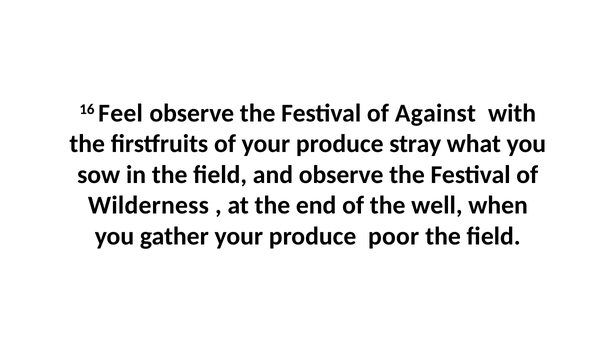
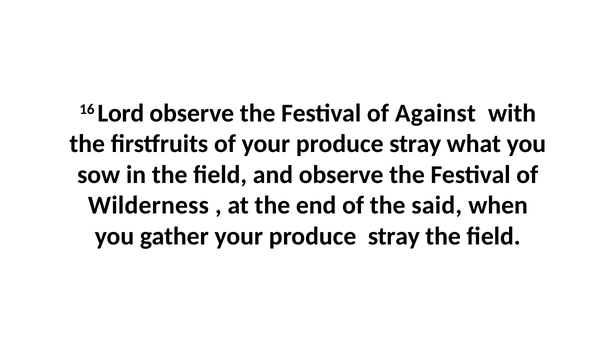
Feel: Feel -> Lord (121, 113)
well: well -> said (437, 206)
gather your produce poor: poor -> stray (394, 237)
